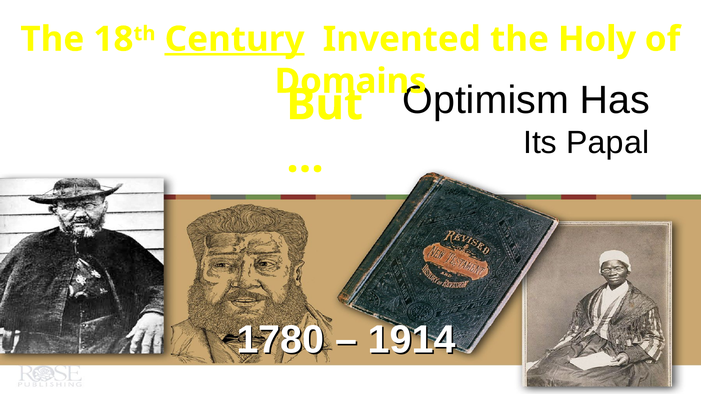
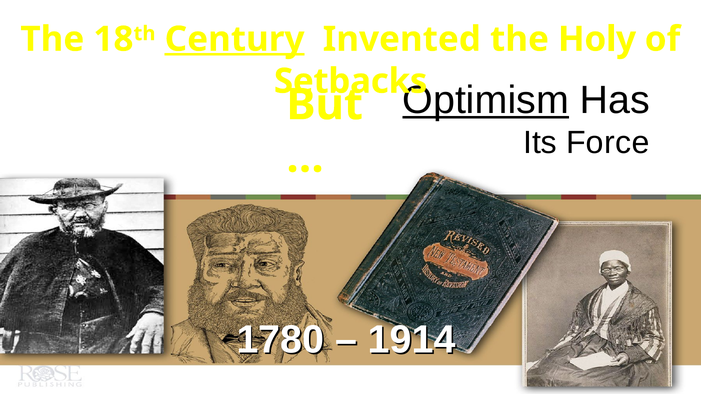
Domains: Domains -> Setbacks (351, 81)
Optimism underline: none -> present (486, 100)
Papal: Papal -> Force (608, 143)
